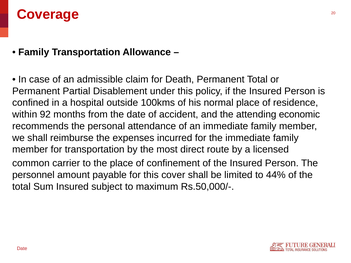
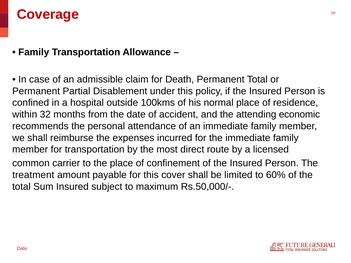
92: 92 -> 32 (45, 115)
personnel: personnel -> treatment (33, 175)
44%: 44% -> 60% (276, 175)
